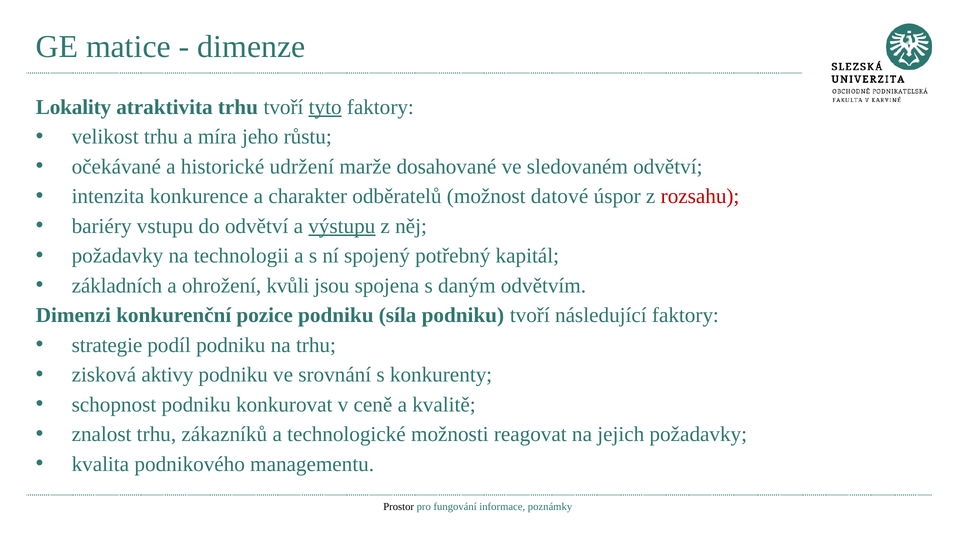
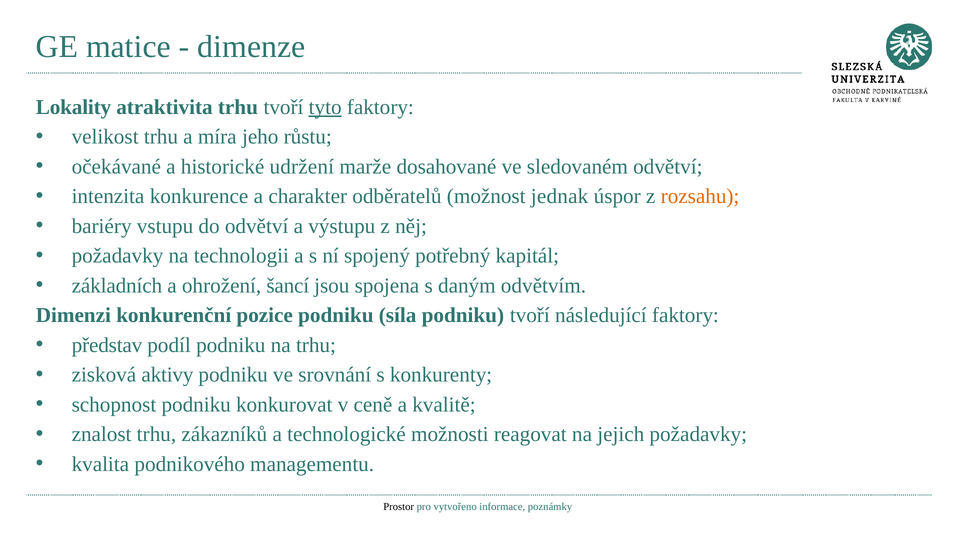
datové: datové -> jednak (560, 196)
rozsahu colour: red -> orange (700, 196)
výstupu underline: present -> none (342, 226)
kvůli: kvůli -> šancí (288, 286)
strategie: strategie -> představ (107, 345)
fungování: fungování -> vytvořeno (455, 507)
